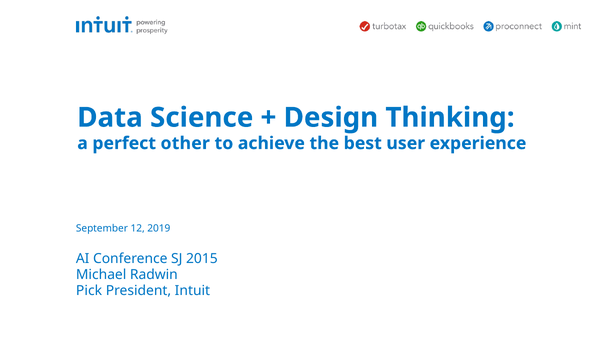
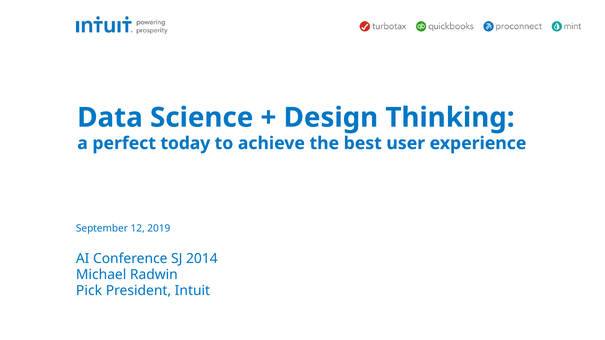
other: other -> today (185, 143)
2015: 2015 -> 2014 (202, 259)
